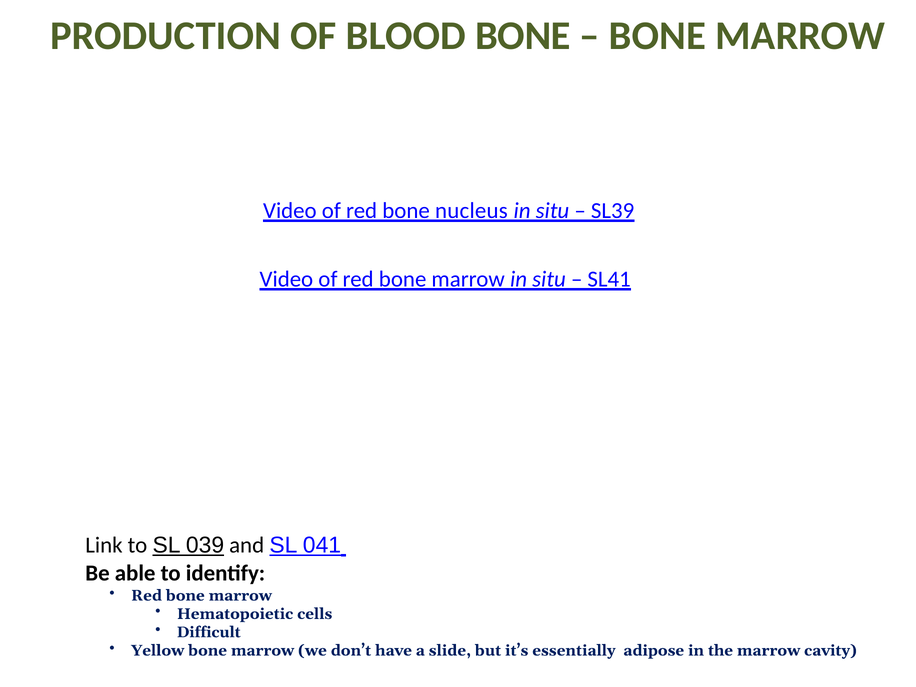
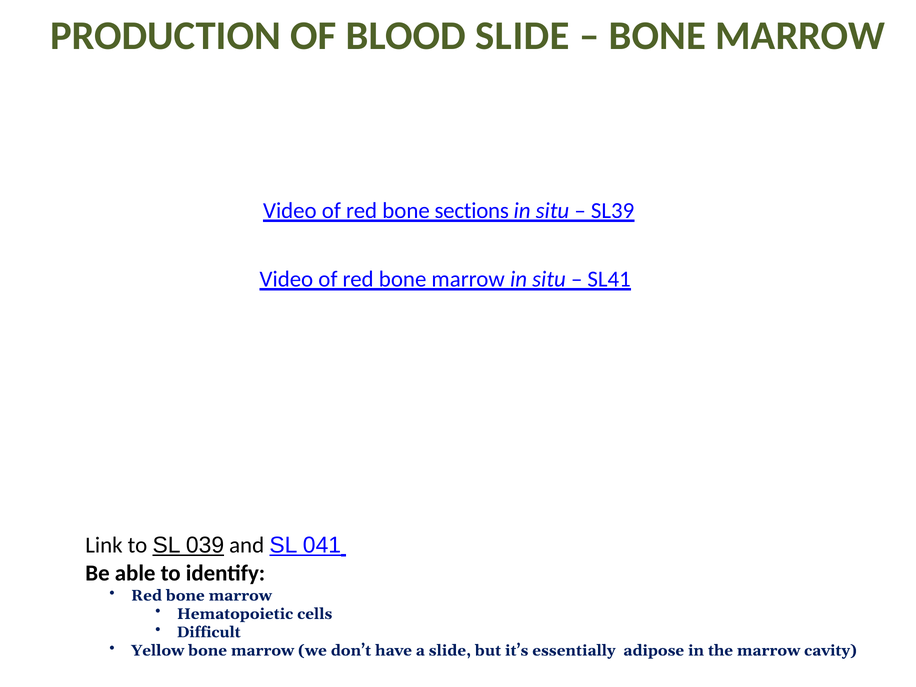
BLOOD BONE: BONE -> SLIDE (522, 36)
nucleus: nucleus -> sections (472, 211)
